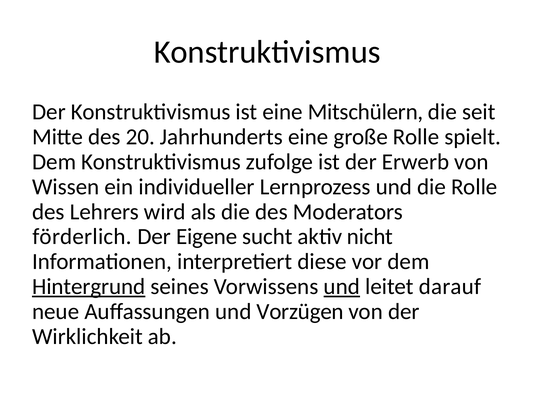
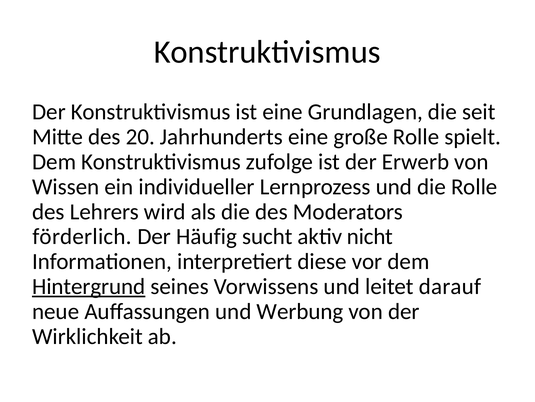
Mitschülern: Mitschülern -> Grundlagen (365, 112)
Eigene: Eigene -> Häufig (207, 236)
und underline: present -> none (342, 286)
Vorzügen: Vorzügen -> Werbung (300, 311)
